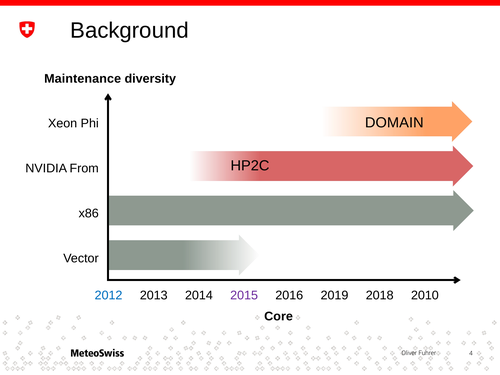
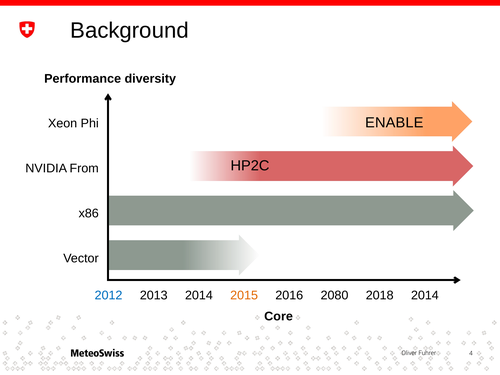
Maintenance: Maintenance -> Performance (83, 79)
DOMAIN: DOMAIN -> ENABLE (394, 123)
2015 colour: purple -> orange (244, 296)
2019: 2019 -> 2080 (334, 296)
2018 2010: 2010 -> 2014 (425, 296)
